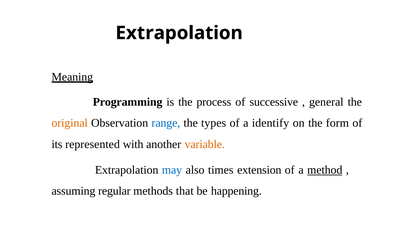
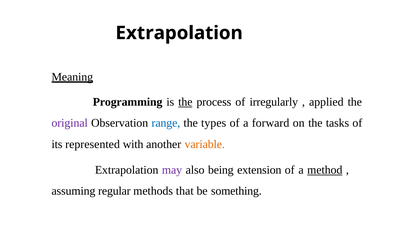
the underline: none -> present (185, 102)
successive: successive -> irregularly (274, 102)
general: general -> applied (326, 102)
original colour: orange -> purple (70, 123)
identify: identify -> forward (271, 123)
form: form -> tasks (337, 123)
may colour: blue -> purple (172, 170)
times: times -> being (221, 170)
happening: happening -> something (236, 191)
